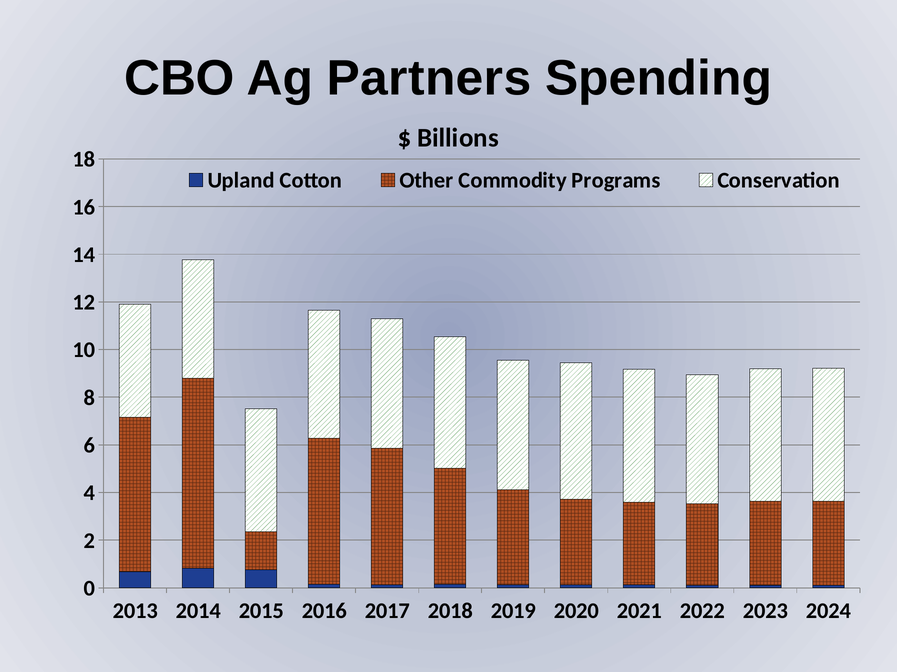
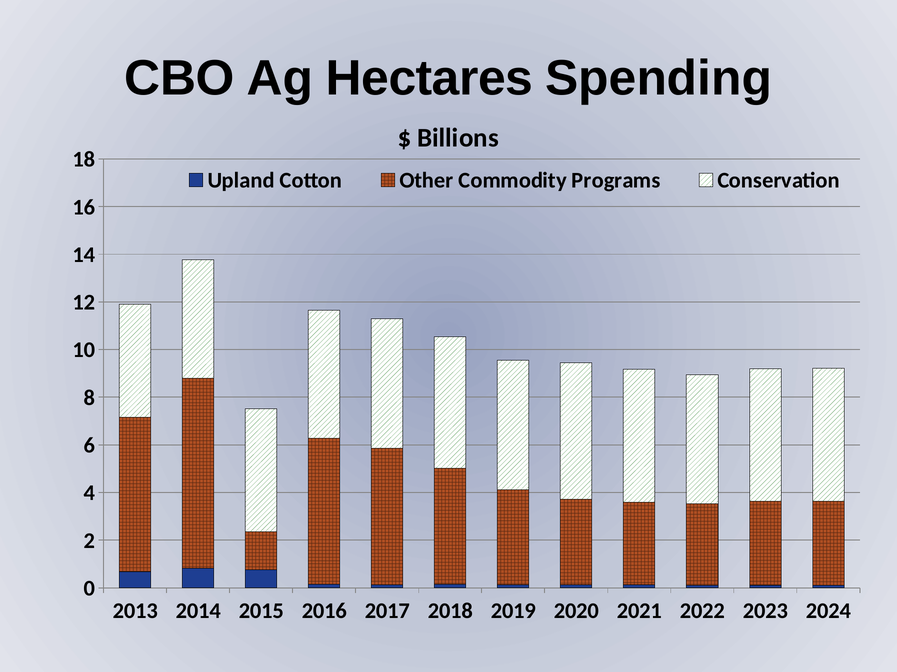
Partners: Partners -> Hectares (429, 78)
